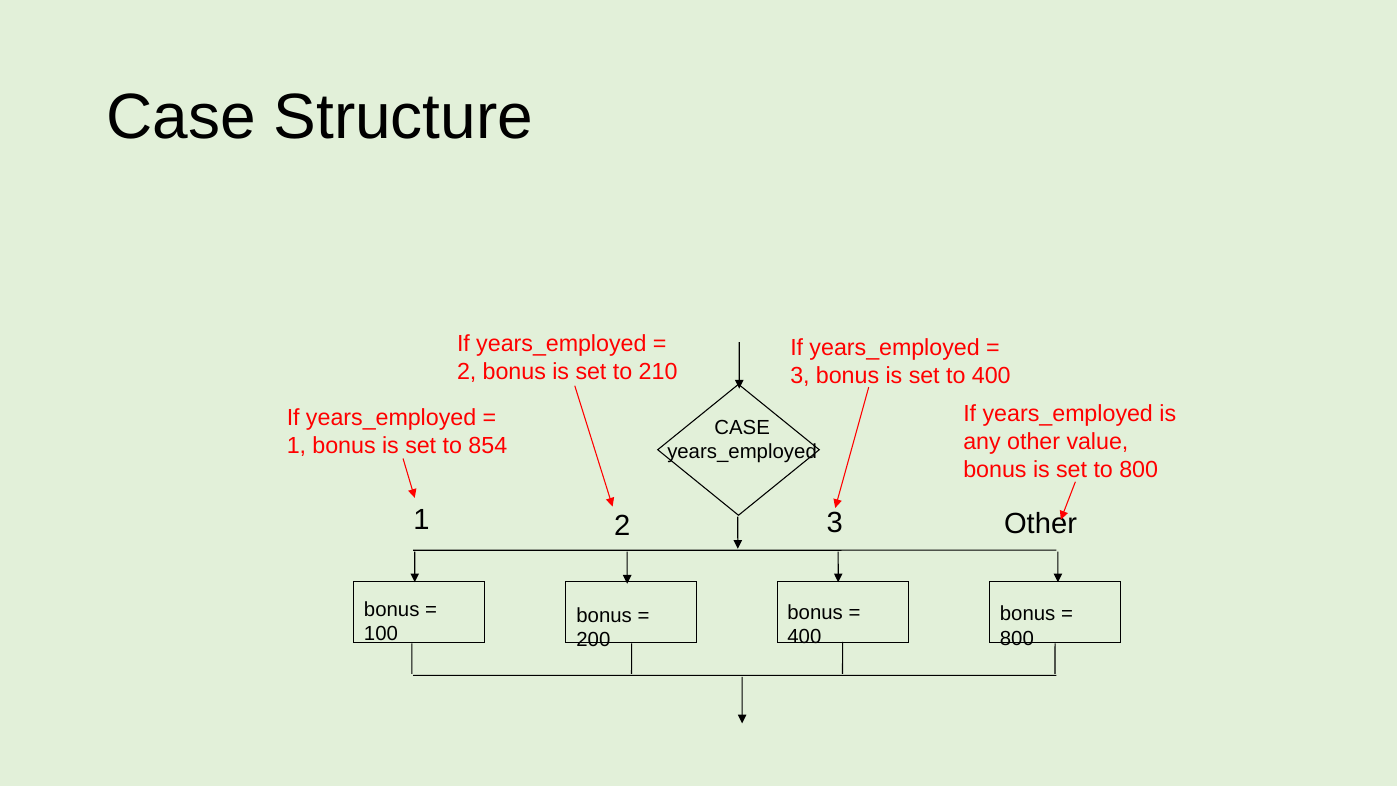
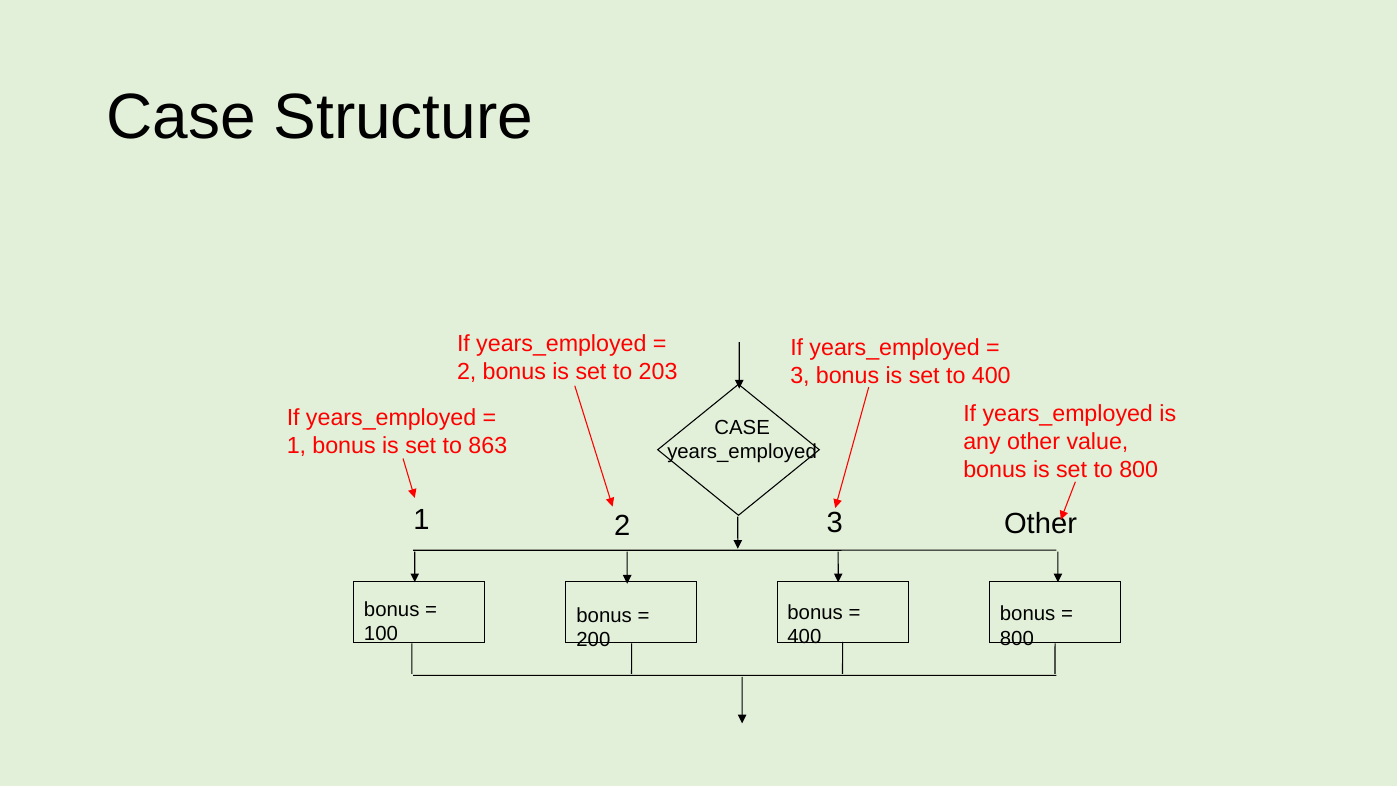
210: 210 -> 203 (658, 372)
854: 854 -> 863 (488, 446)
